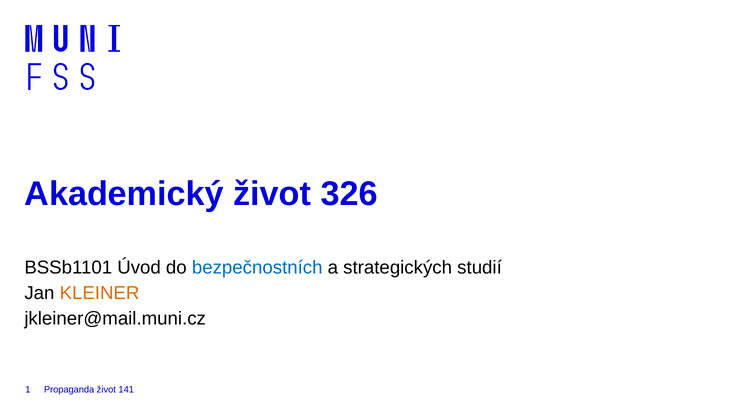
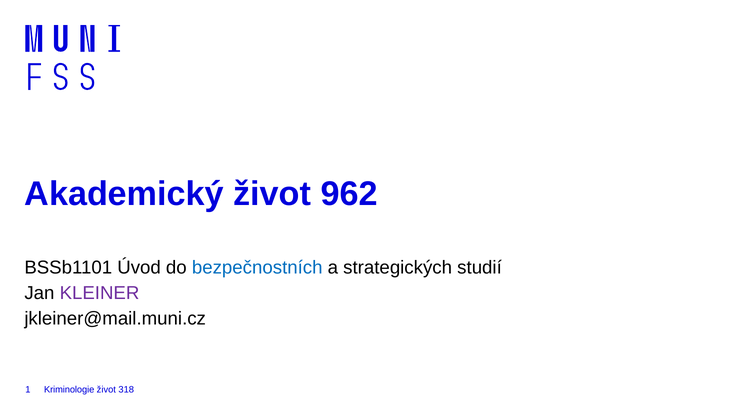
326: 326 -> 962 (349, 194)
KLEINER colour: orange -> purple (100, 293)
Propaganda: Propaganda -> Kriminologie (69, 389)
141: 141 -> 318 (126, 389)
